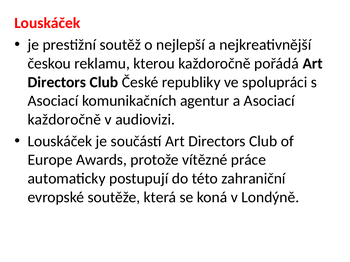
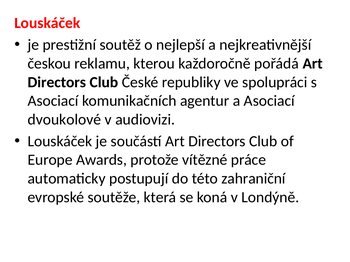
každoročně: každoročně -> dvoukolové (64, 120)
